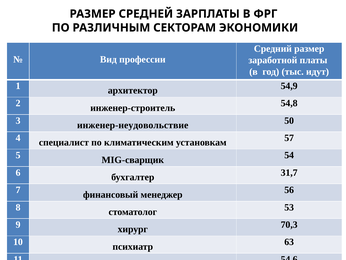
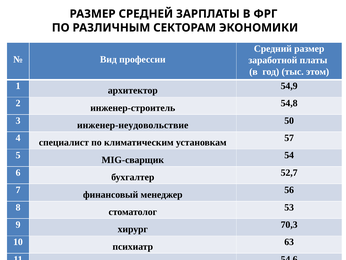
идут: идут -> этом (318, 72)
31,7: 31,7 -> 52,7 (289, 172)
